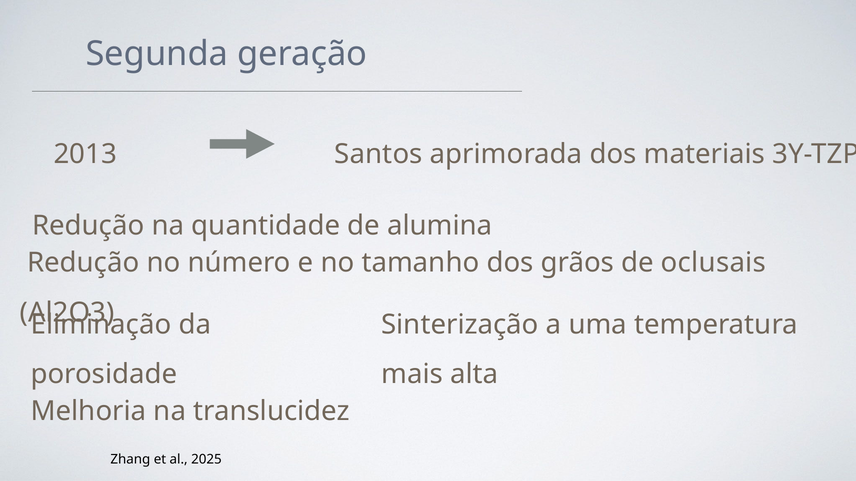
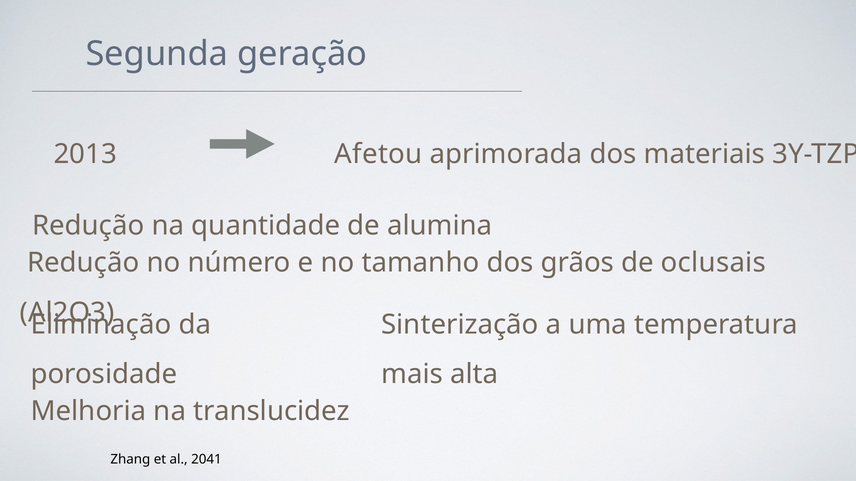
Santos: Santos -> Afetou (378, 154)
2025: 2025 -> 2041 (206, 460)
